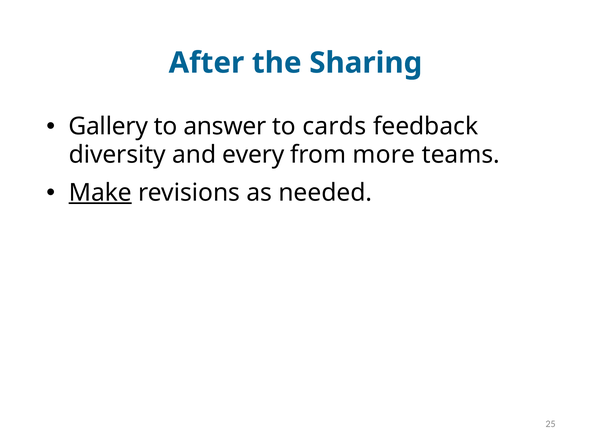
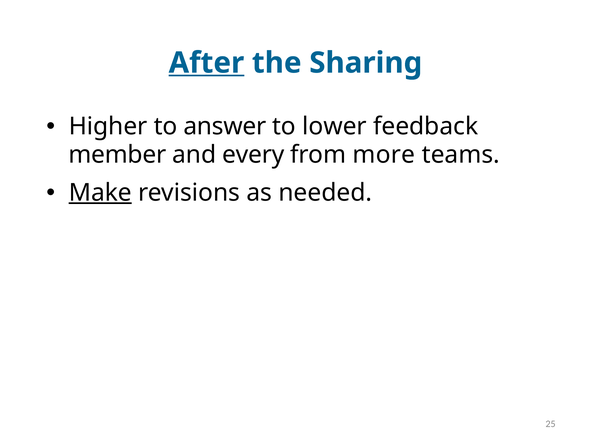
After underline: none -> present (206, 63)
Gallery: Gallery -> Higher (108, 126)
cards: cards -> lower (334, 126)
diversity: diversity -> member (117, 154)
